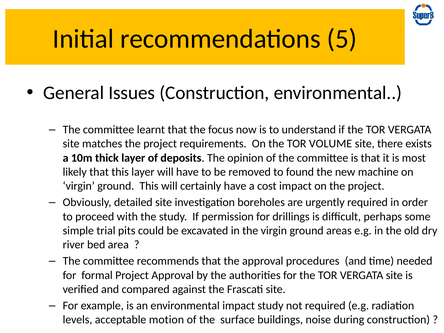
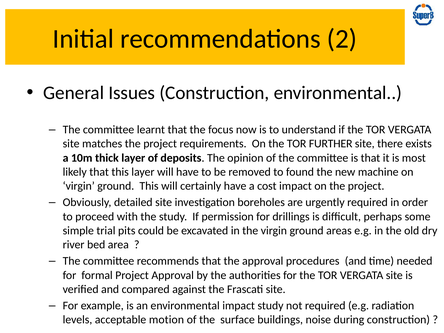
5: 5 -> 2 (342, 39)
VOLUME: VOLUME -> FURTHER (331, 144)
